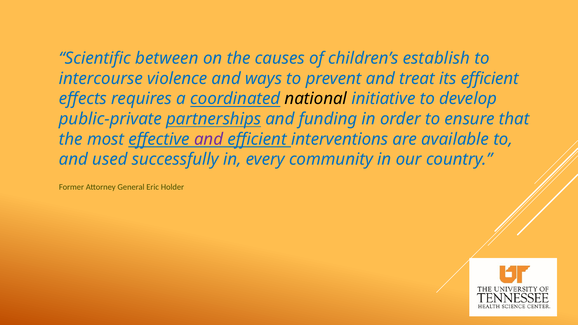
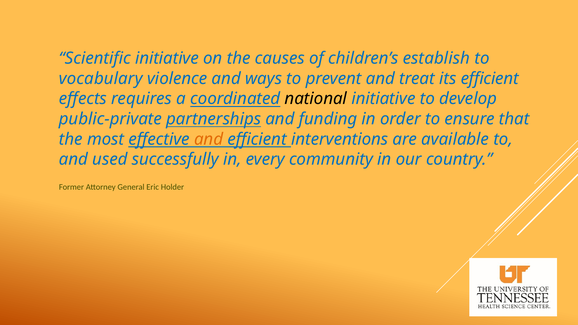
Scientific between: between -> initiative (167, 58)
intercourse: intercourse -> vocabulary (101, 78)
and colour: purple -> orange (209, 139)
